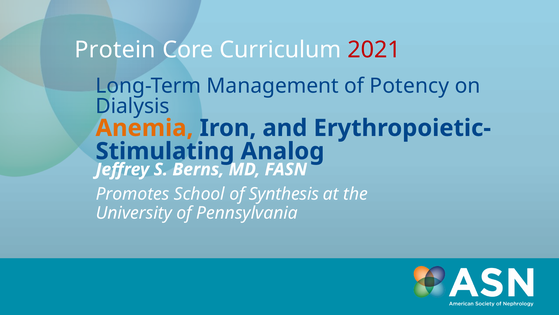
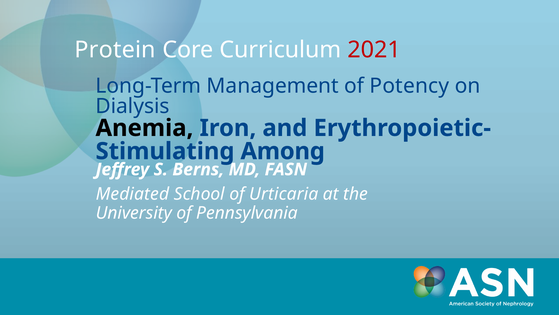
Anemia colour: orange -> black (144, 128)
Analog: Analog -> Among (283, 151)
Promotes: Promotes -> Mediated (132, 194)
Synthesis: Synthesis -> Urticaria (284, 194)
